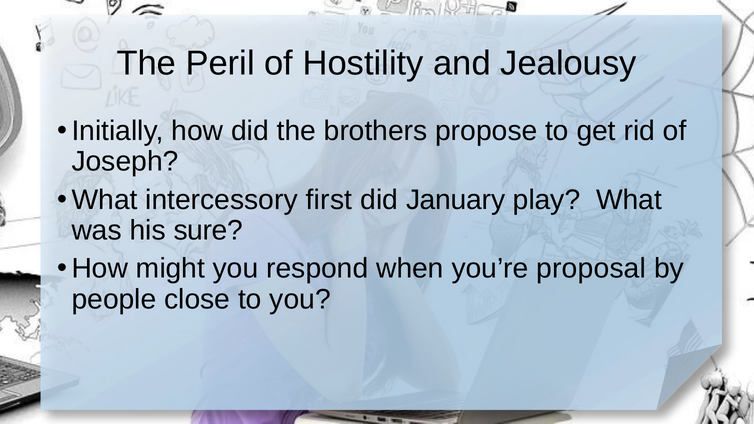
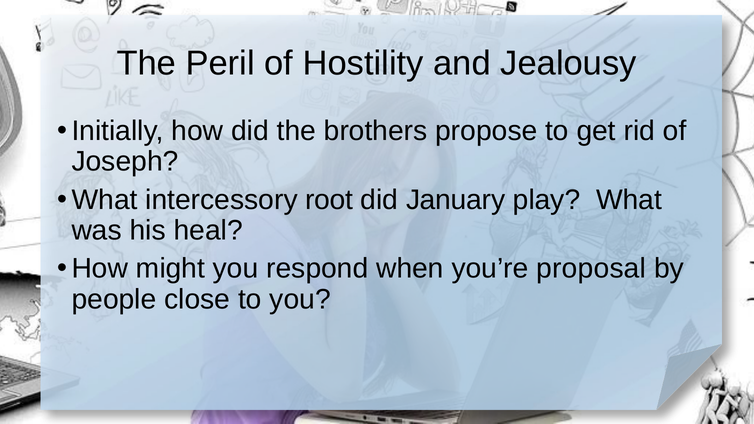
first: first -> root (329, 200)
sure: sure -> heal (208, 230)
